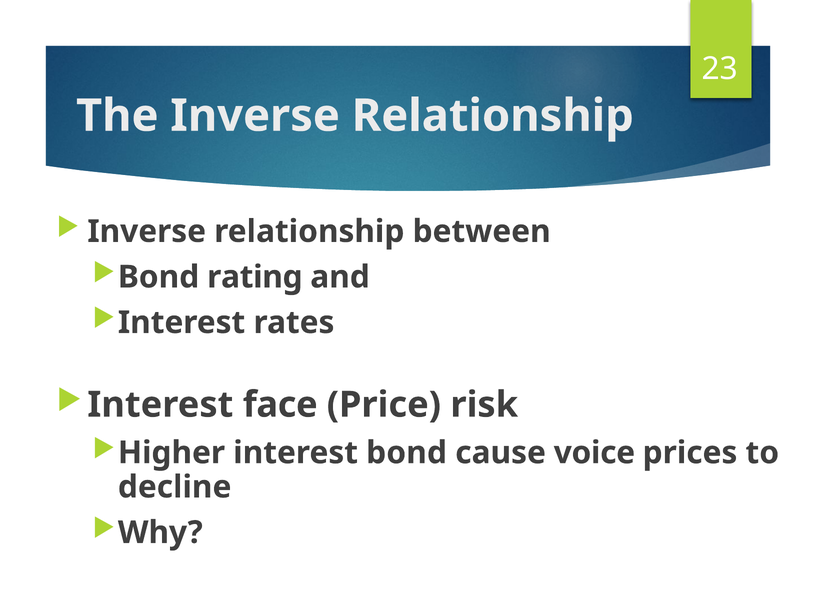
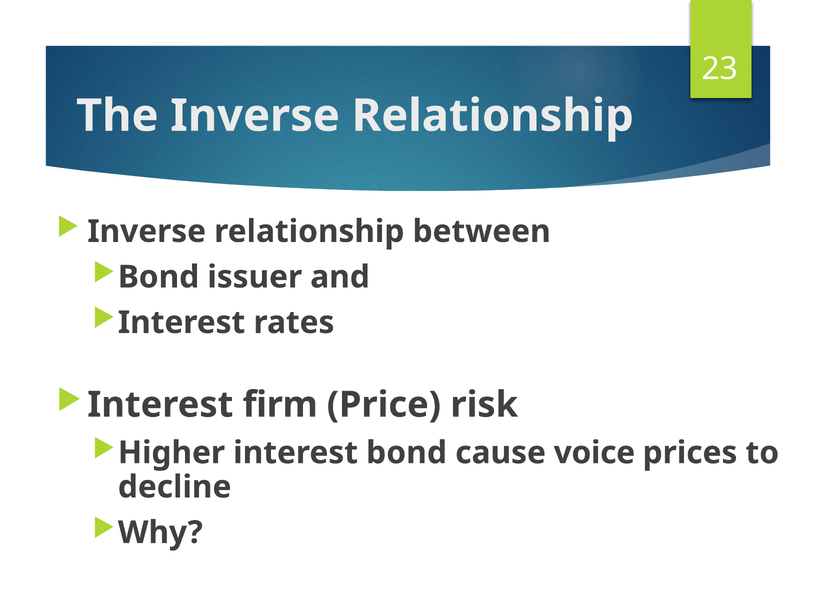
rating: rating -> issuer (255, 277)
face: face -> firm (280, 405)
